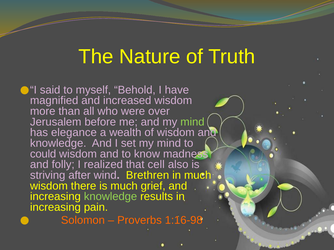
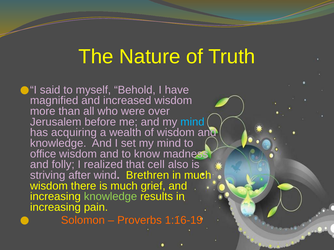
mind colour: light green -> light blue (192, 122)
elegance: elegance -> acquiring (74, 133)
could: could -> office (43, 154)
1:16-98: 1:16-98 -> 1:16-19 (184, 221)
